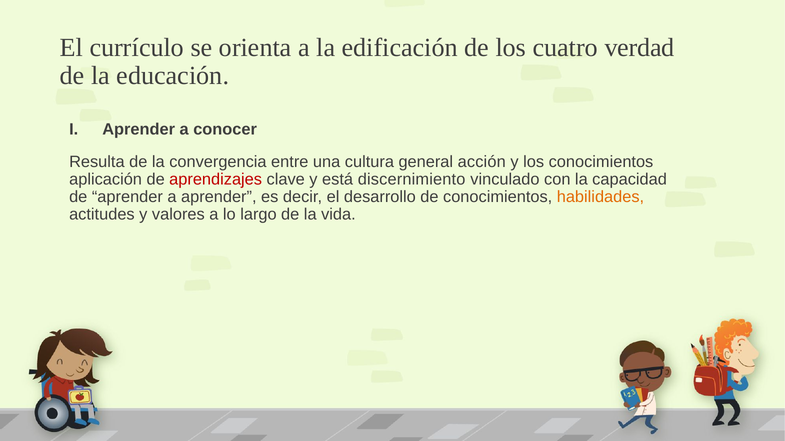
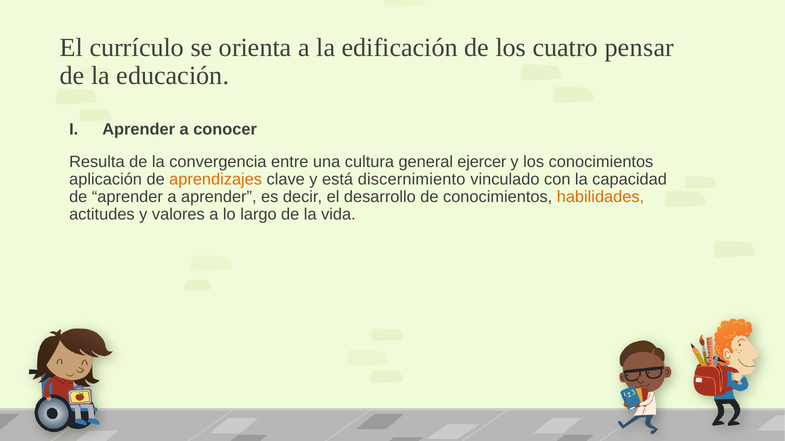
verdad: verdad -> pensar (639, 48)
acción: acción -> ejercer (482, 162)
aprendizajes colour: red -> orange (216, 179)
